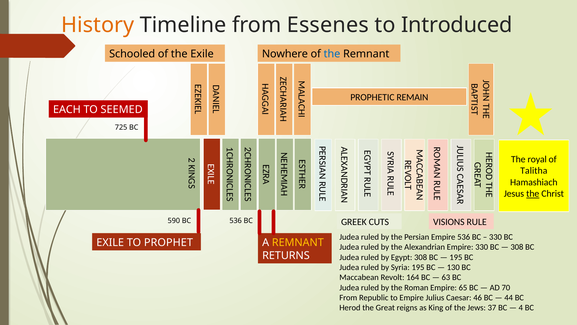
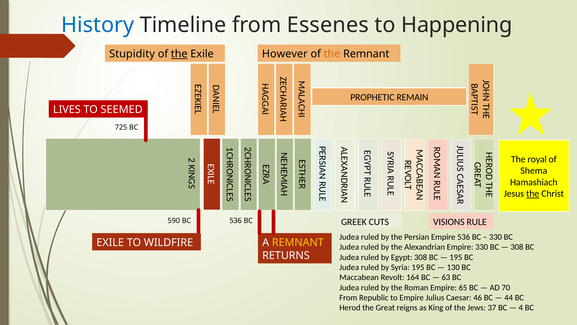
History colour: orange -> blue (98, 25)
Introduced: Introduced -> Happening (457, 25)
Schooled: Schooled -> Stupidity (132, 54)
the underline: none -> present (179, 54)
Nowhere: Nowhere -> However (285, 54)
the colour: blue -> orange (332, 54)
EACH: EACH -> LIVES (67, 110)
Talitha: Talitha -> Shema (534, 170)
PROPHET: PROPHET -> WILDFIRE (169, 242)
